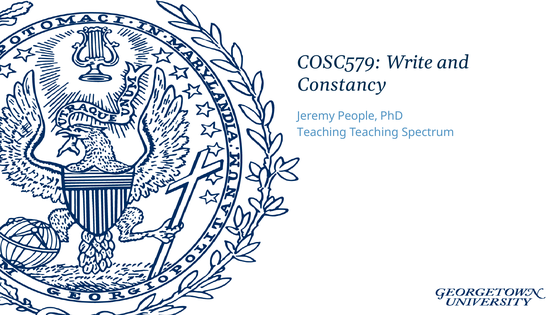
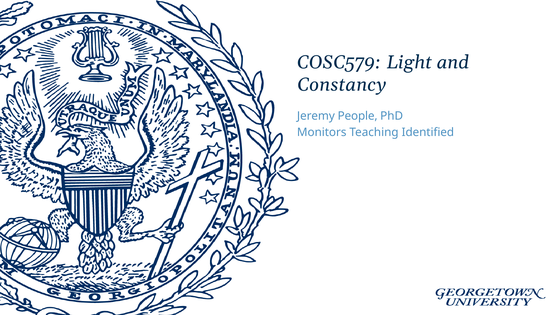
Write: Write -> Light (409, 62)
Teaching: Teaching -> Monitors (322, 132)
Spectrum: Spectrum -> Identified (428, 132)
